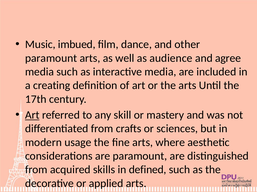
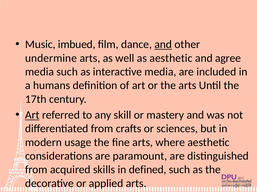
and underline: none -> present (163, 45)
paramount: paramount -> undermine (51, 58)
as audience: audience -> aesthetic (171, 58)
creating: creating -> humans (52, 86)
